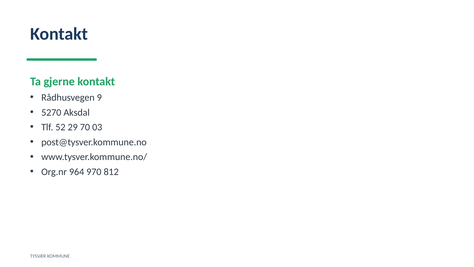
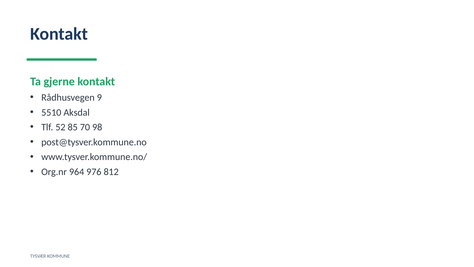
5270: 5270 -> 5510 (51, 112)
29: 29 -> 85 (73, 127)
03: 03 -> 98 (97, 127)
970: 970 -> 976 (94, 172)
